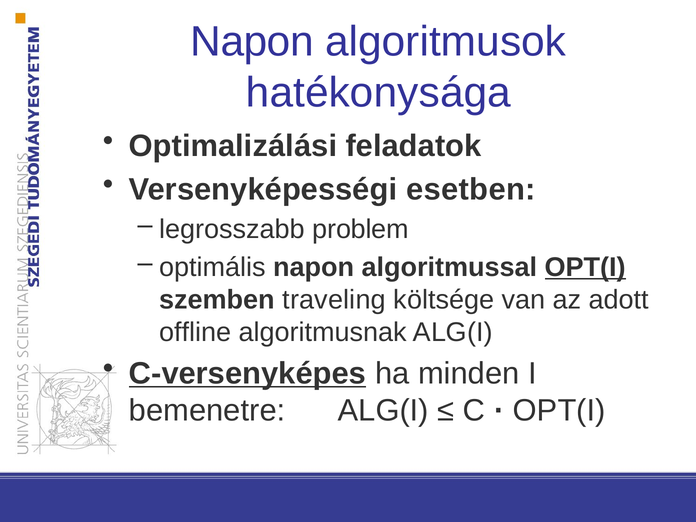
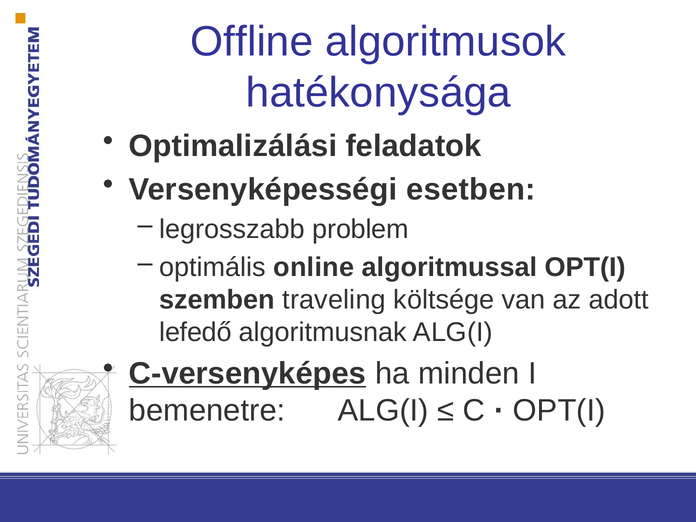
Napon: Napon -> Offline (252, 42)
napon: napon -> online (314, 267)
OPT(I underline: present -> none (585, 267)
offline: offline -> lefedő (196, 332)
